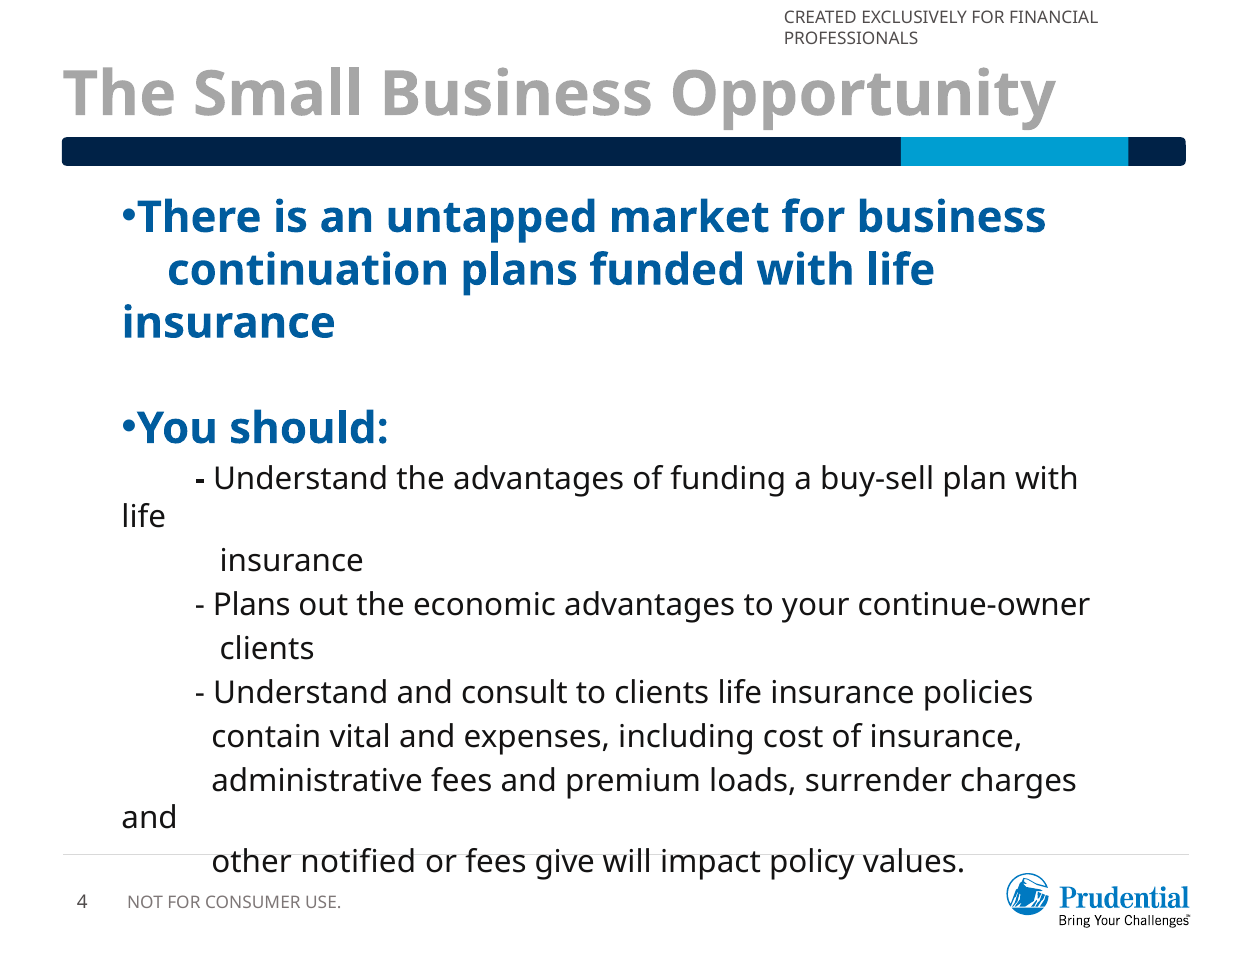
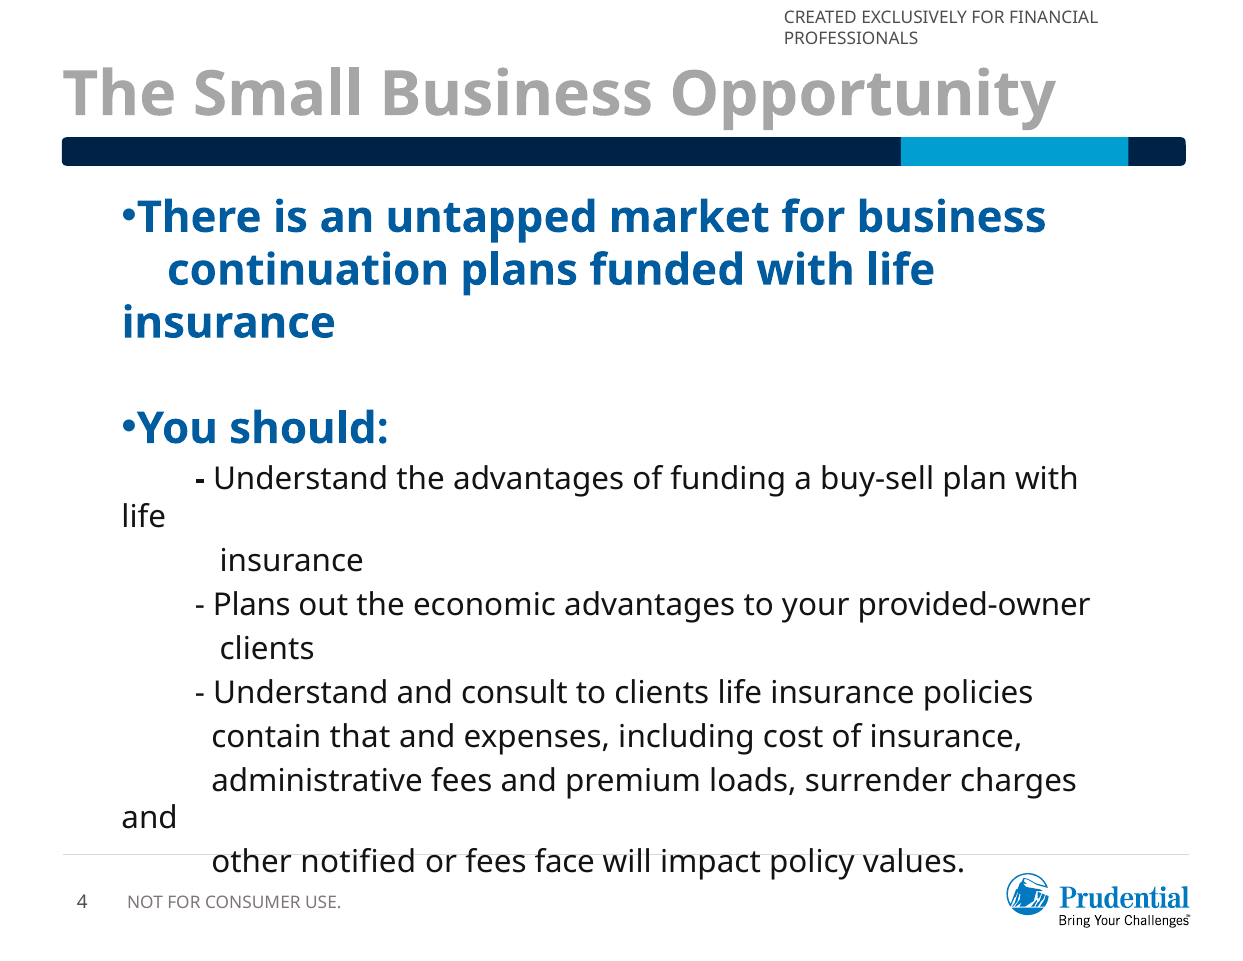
continue-owner: continue-owner -> provided-owner (974, 605)
vital: vital -> that (360, 736)
give: give -> face (565, 862)
